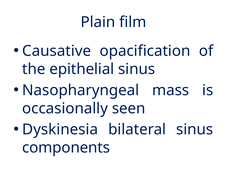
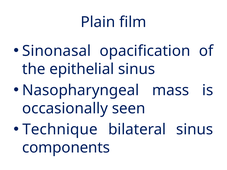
Causative: Causative -> Sinonasal (57, 51)
Dyskinesia: Dyskinesia -> Technique (60, 130)
